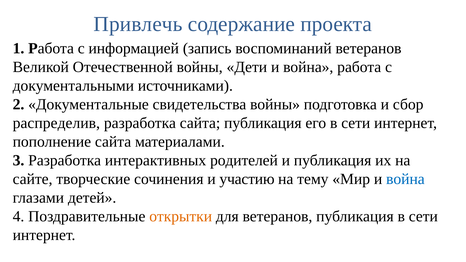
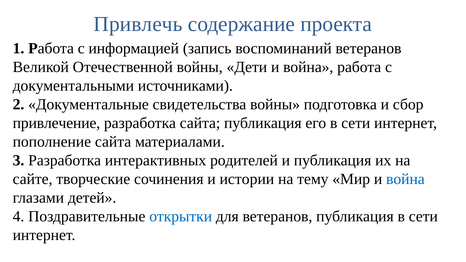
распределив: распределив -> привлечение (56, 123)
участию: участию -> истории (247, 179)
открытки colour: orange -> blue (181, 216)
